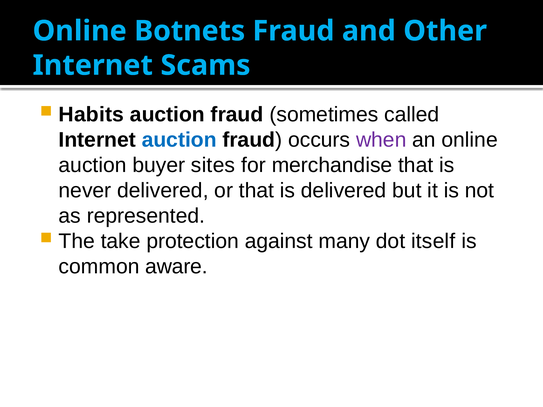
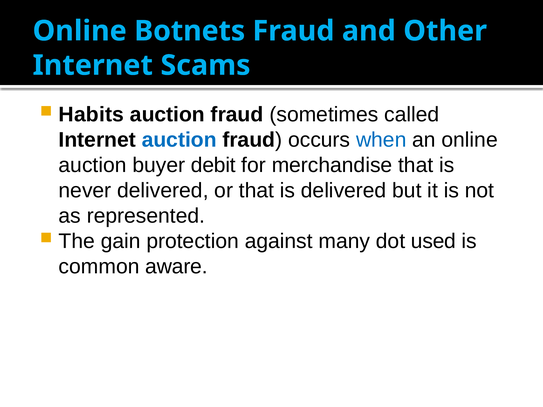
when colour: purple -> blue (381, 140)
sites: sites -> debit (213, 165)
take: take -> gain (121, 241)
itself: itself -> used (433, 241)
